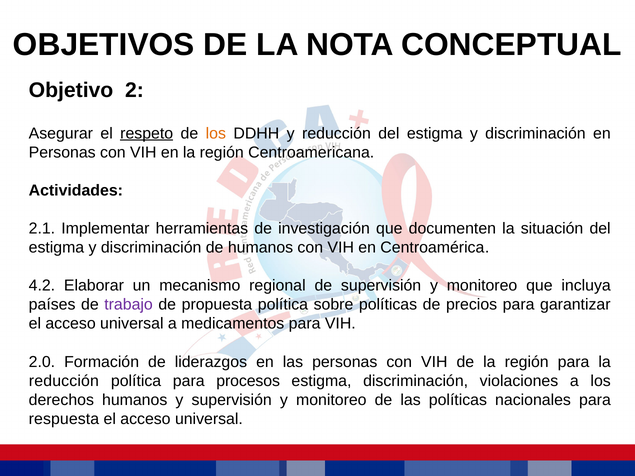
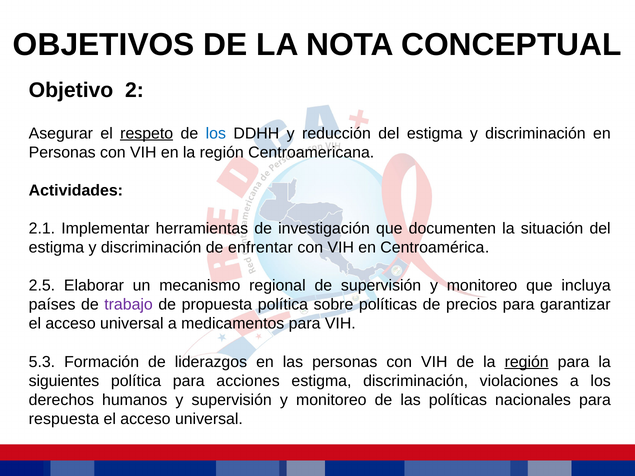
los colour: orange -> blue (216, 133)
de humanos: humanos -> enfrentar (260, 248)
4.2: 4.2 -> 2.5 (42, 286)
2.0: 2.0 -> 5.3 (42, 362)
región underline: none -> present (527, 362)
reducción: reducción -> siguientes (64, 381)
procesos: procesos -> acciones (248, 381)
